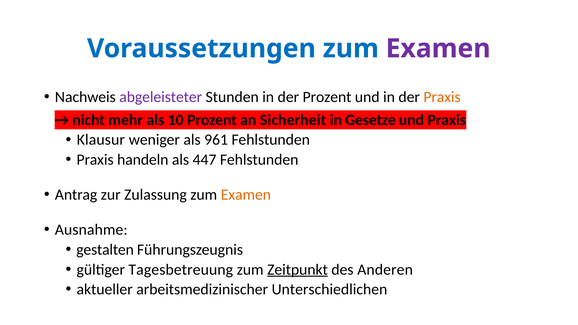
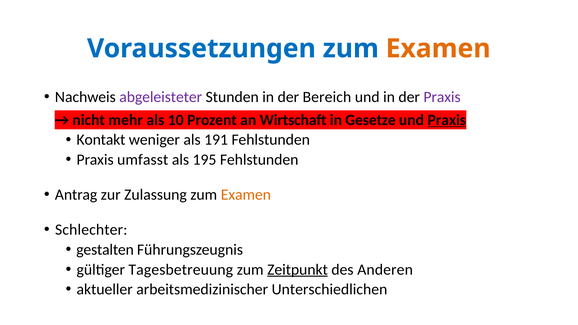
Examen colour: purple -> orange (438, 49)
der Prozent: Prozent -> Bereich (327, 97)
Praxis colour: orange -> purple (442, 97)
Sicherheit: Sicherheit -> Wirtschaft (293, 120)
Praxis underline: none -> present (447, 120)
Klausur: Klausur -> Kontakt (101, 140)
961: 961 -> 191 (216, 140)
handeln: handeln -> umfasst (143, 160)
447: 447 -> 195 (205, 160)
Ausnahme: Ausnahme -> Schlechter (91, 230)
